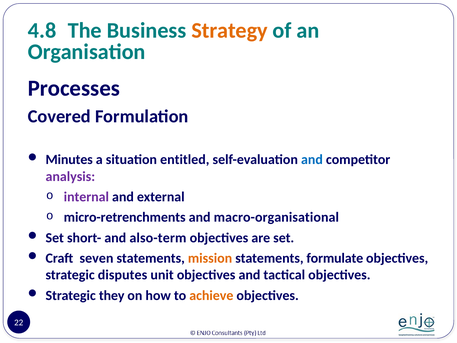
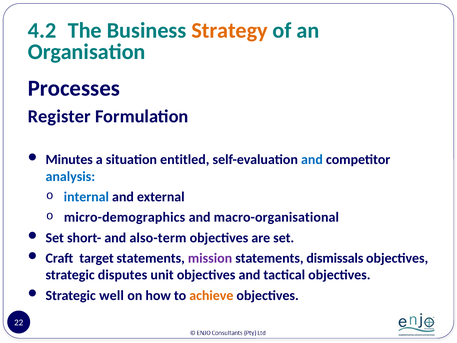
4.8: 4.8 -> 4.2 (42, 30)
Covered: Covered -> Register (59, 116)
analysis colour: purple -> blue (70, 176)
internal colour: purple -> blue (86, 197)
micro-retrenchments: micro-retrenchments -> micro-demographics (125, 217)
seven: seven -> target (97, 258)
mission colour: orange -> purple (210, 258)
formulate: formulate -> dismissals (335, 258)
they: they -> well (112, 295)
